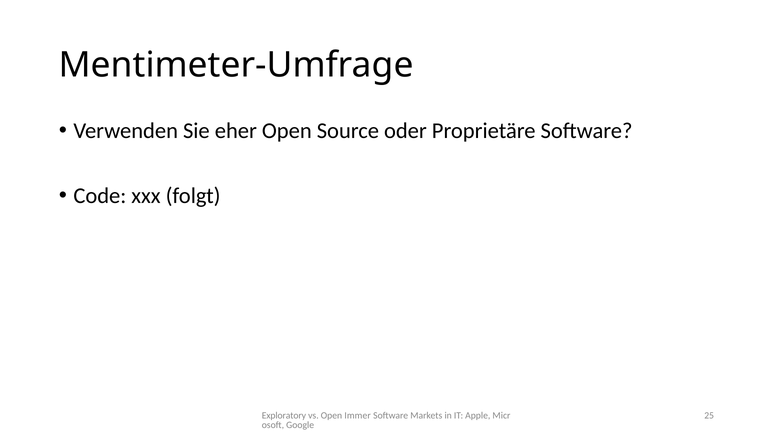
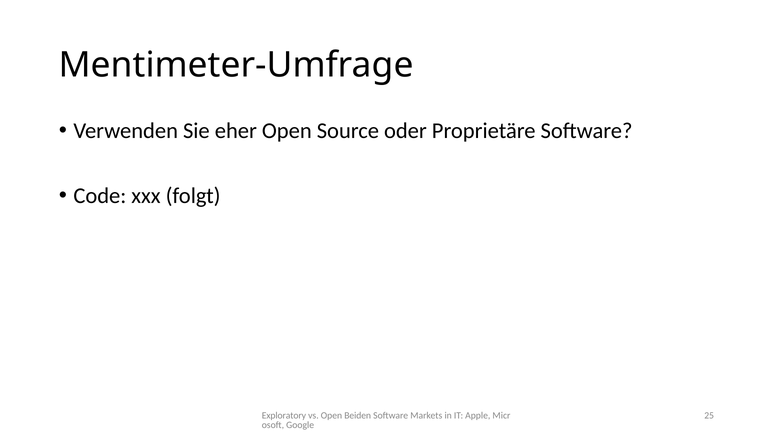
Immer: Immer -> Beiden (358, 415)
